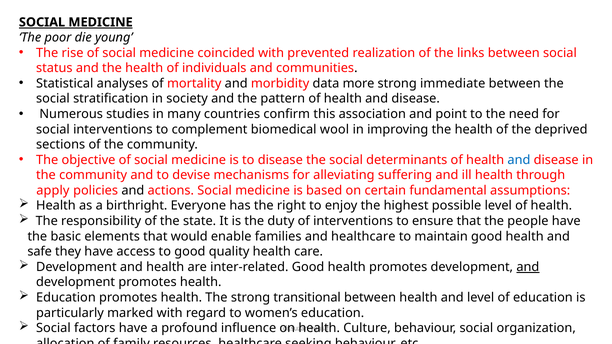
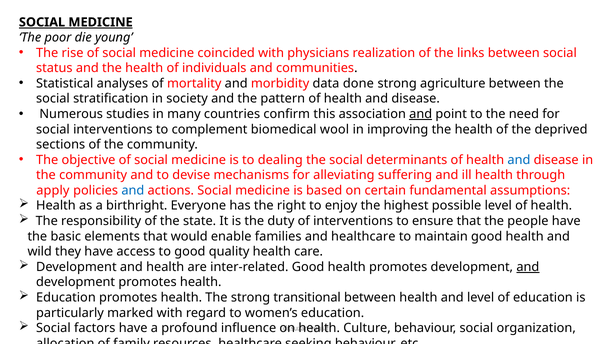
prevented: prevented -> physicians (318, 53)
more: more -> done (358, 83)
immediate: immediate -> agriculture (453, 83)
and underline: none -> present (421, 114)
to disease: disease -> dealing (280, 160)
and colour: black -> blue (133, 191)
safe: safe -> wild (40, 252)
